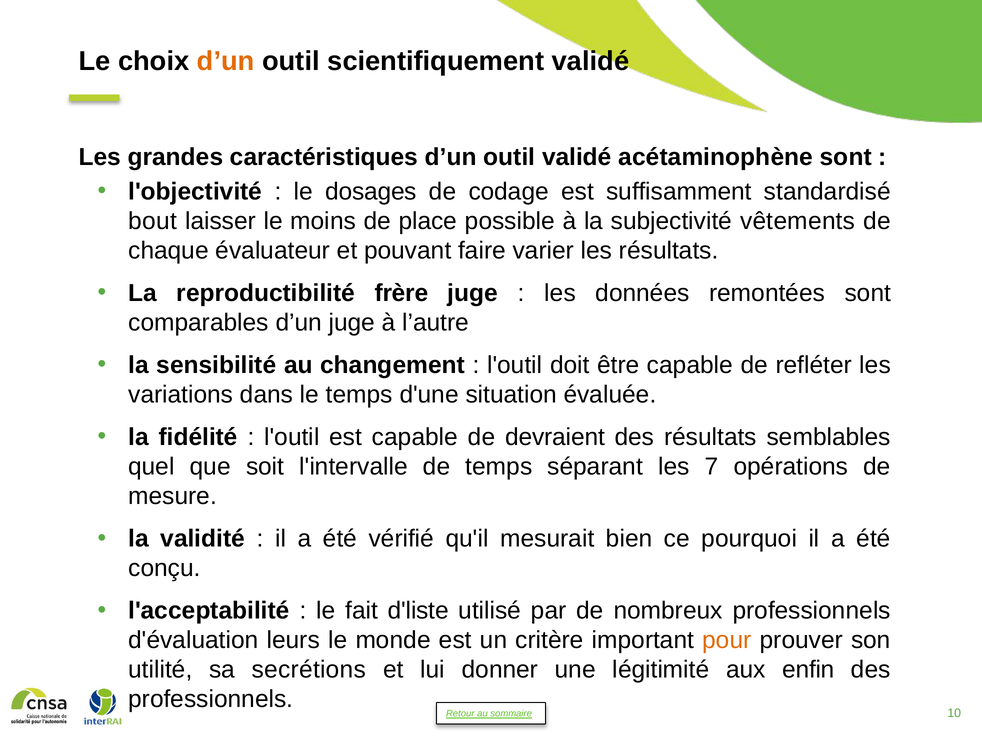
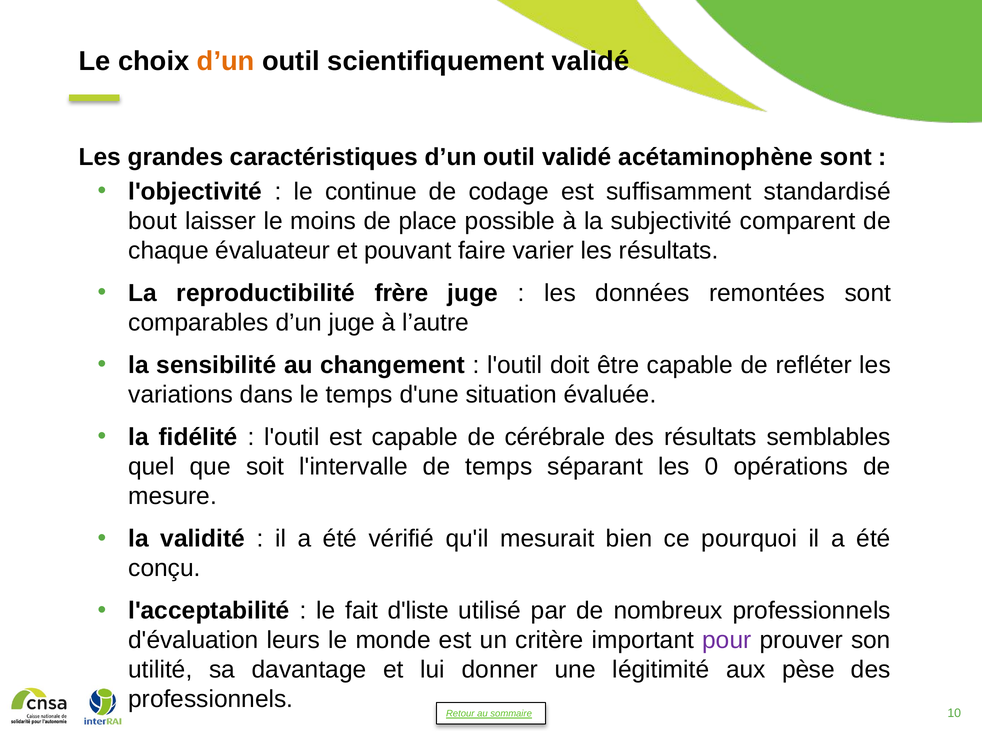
dosages: dosages -> continue (371, 191)
vêtements: vêtements -> comparent (798, 221)
devraient: devraient -> cérébrale (555, 437)
7: 7 -> 0 (711, 466)
pour colour: orange -> purple (727, 640)
secrétions: secrétions -> davantage (309, 669)
enfin: enfin -> pèse (808, 669)
